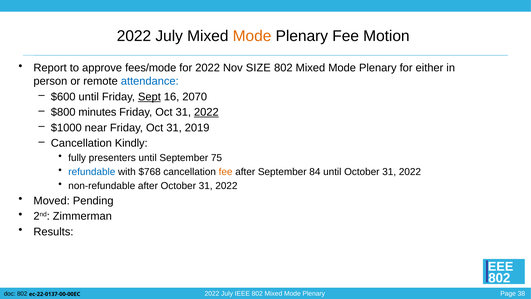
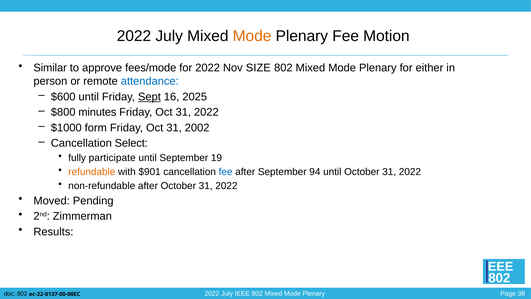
Report: Report -> Similar (50, 68)
2070: 2070 -> 2025 (195, 97)
2022 underline: present -> none (206, 112)
near: near -> form (96, 128)
2019: 2019 -> 2002 (197, 128)
Kindly: Kindly -> Select (131, 143)
presenters: presenters -> participate (112, 158)
75: 75 -> 19 (216, 158)
refundable colour: blue -> orange (92, 172)
$768: $768 -> $901 (150, 172)
fee colour: orange -> blue (226, 172)
84: 84 -> 94 (315, 172)
